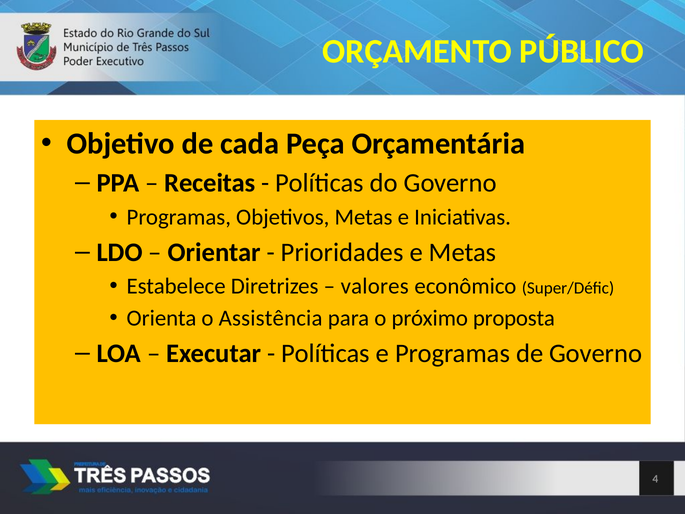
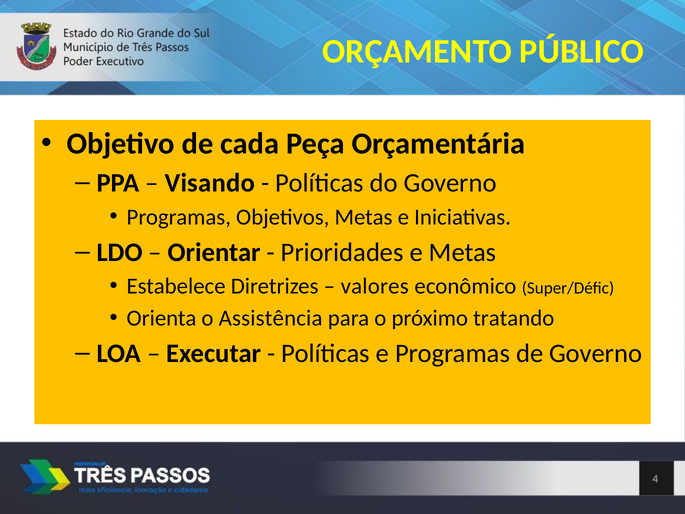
Receitas: Receitas -> Visando (210, 183)
proposta: proposta -> tratando (514, 318)
